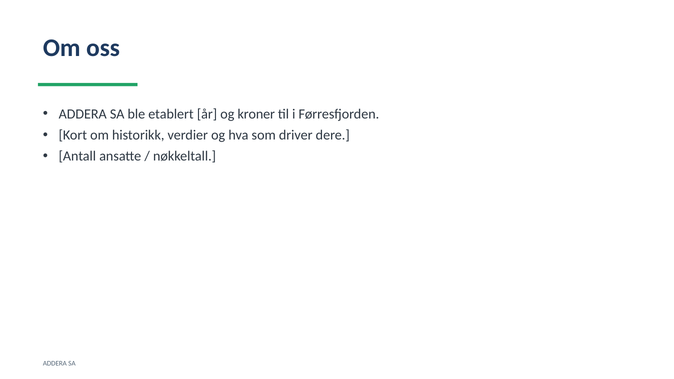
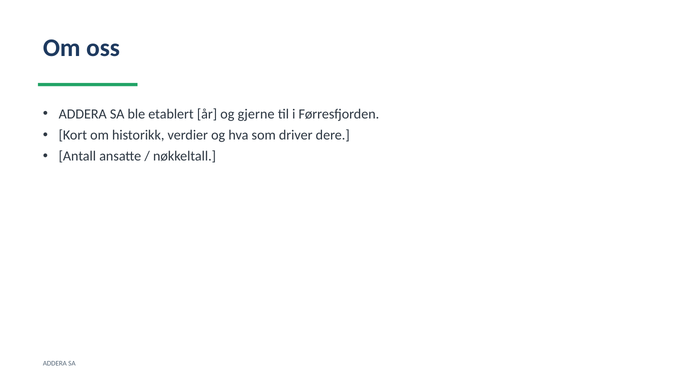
kroner: kroner -> gjerne (256, 114)
